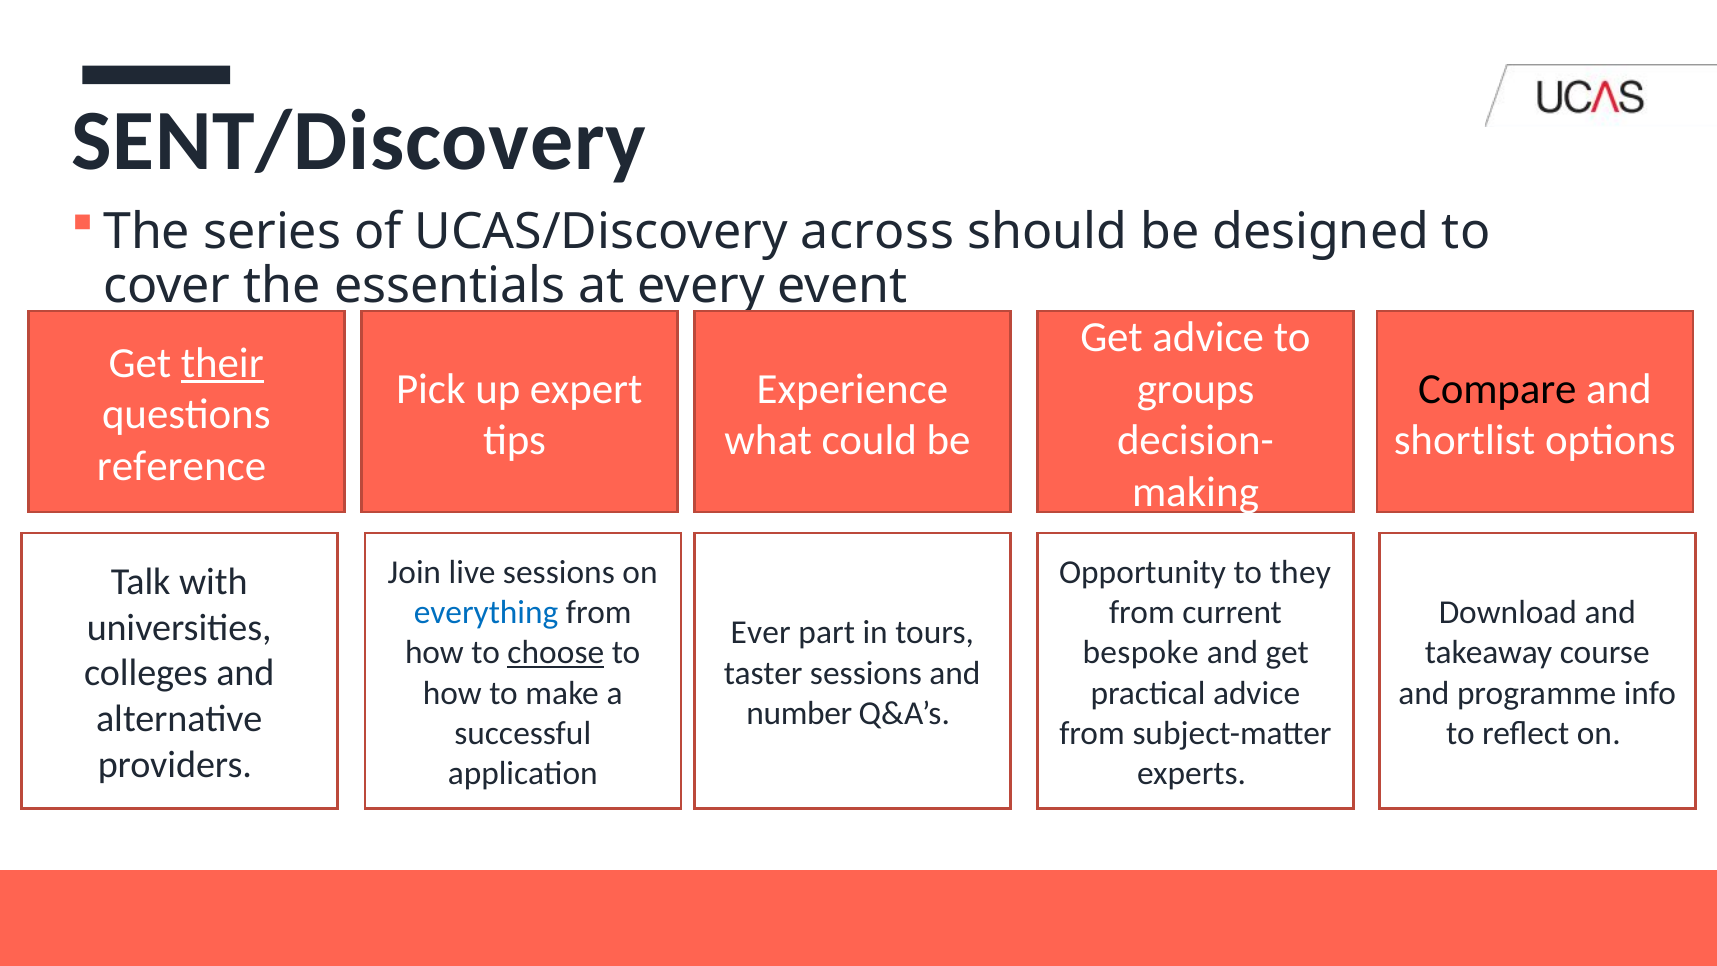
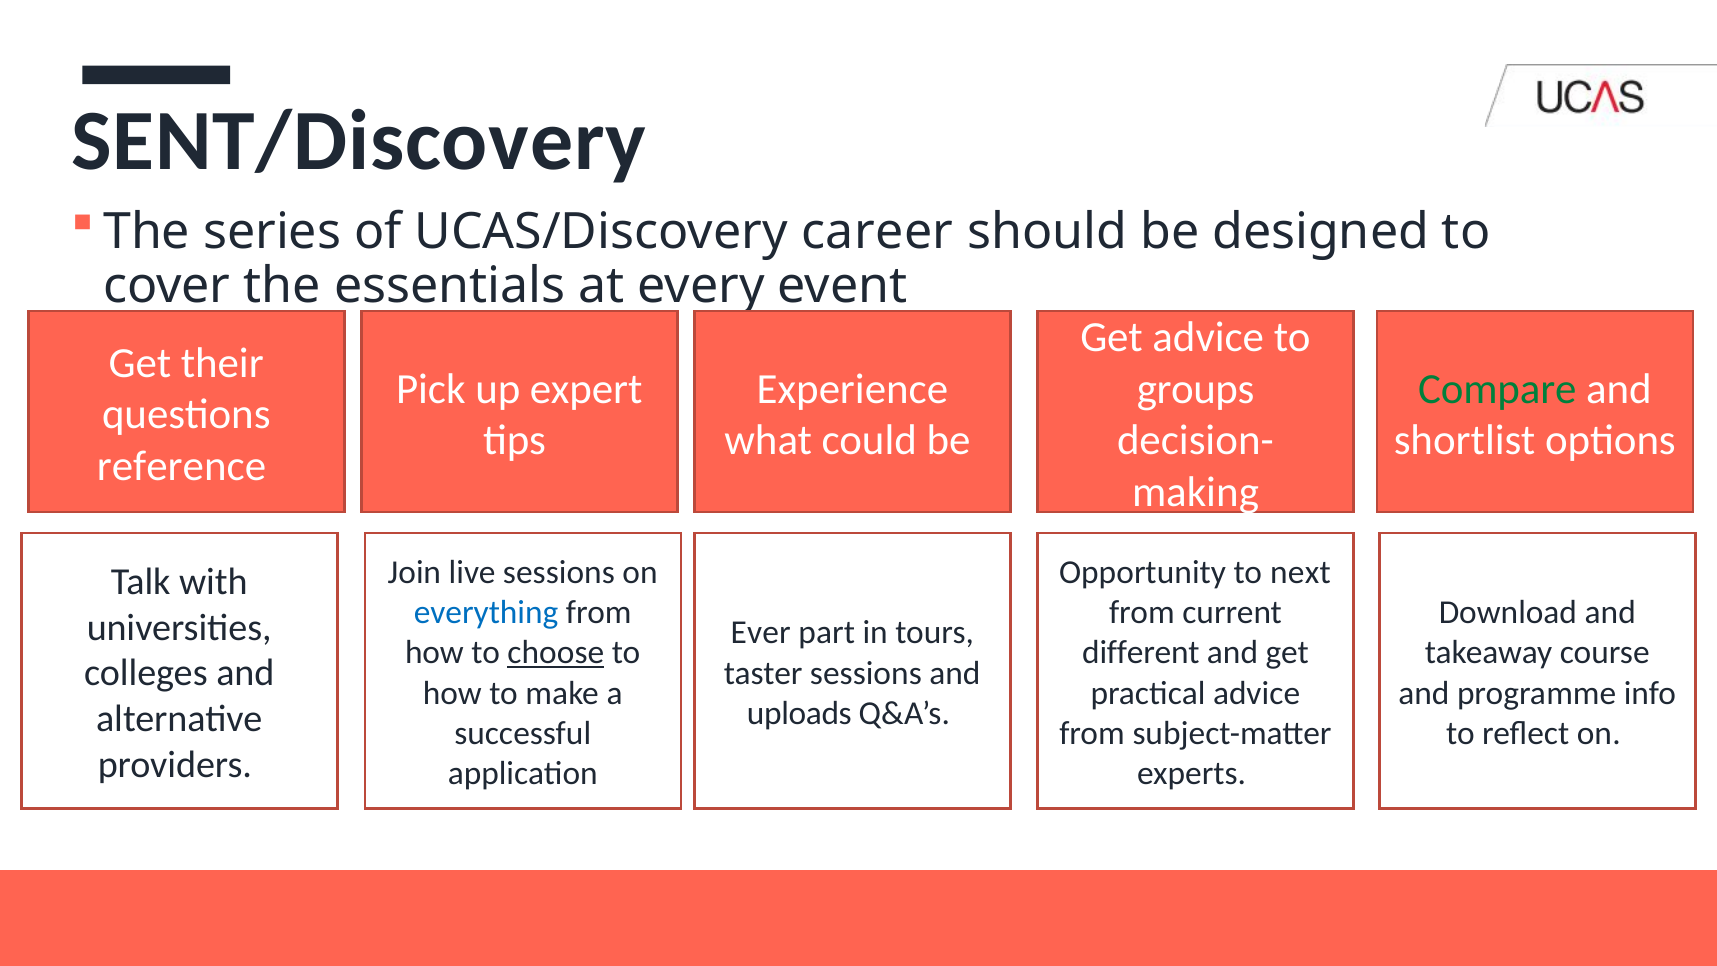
across: across -> career (877, 232)
their underline: present -> none (222, 363)
Compare colour: black -> green (1497, 389)
they: they -> next (1300, 573)
bespoke: bespoke -> different (1141, 653)
number: number -> uploads (799, 713)
